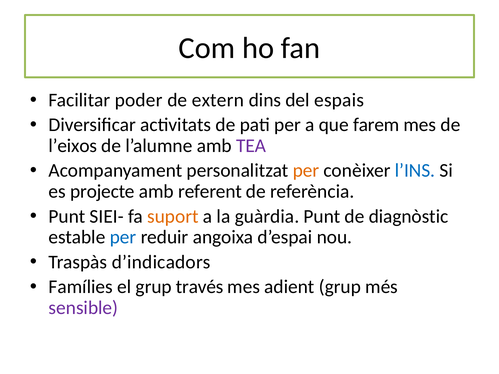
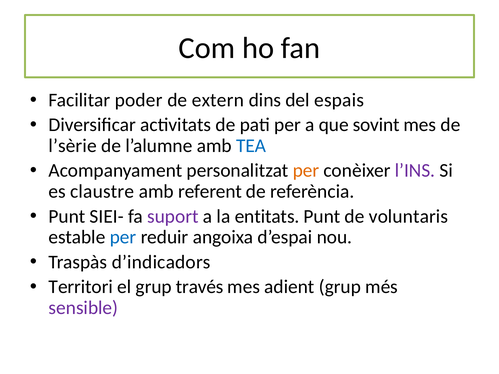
farem: farem -> sovint (376, 125)
l’eixos: l’eixos -> l’sèrie (73, 146)
TEA colour: purple -> blue (251, 146)
l’INS colour: blue -> purple (415, 171)
projecte: projecte -> claustre (102, 192)
suport colour: orange -> purple (173, 216)
guàrdia: guàrdia -> entitats (267, 216)
diagnòstic: diagnòstic -> voluntaris (408, 216)
Famílies: Famílies -> Territori (81, 287)
